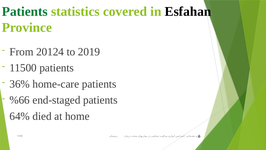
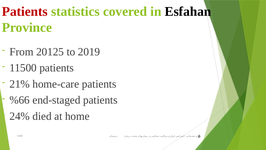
Patients colour: green -> red (25, 11)
20124: 20124 -> 20125 (50, 52)
36%: 36% -> 21% (20, 84)
64%: 64% -> 24% (20, 116)
